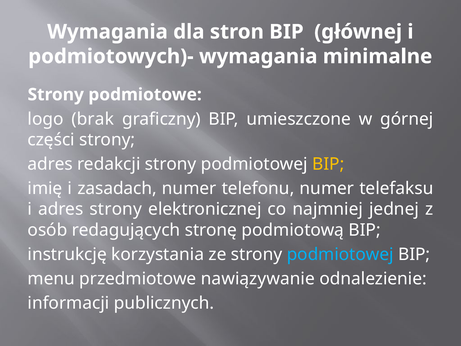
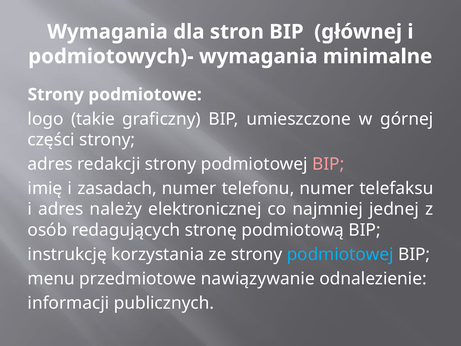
brak: brak -> takie (93, 119)
BIP colour: yellow -> pink (328, 164)
adres strony: strony -> należy (116, 209)
